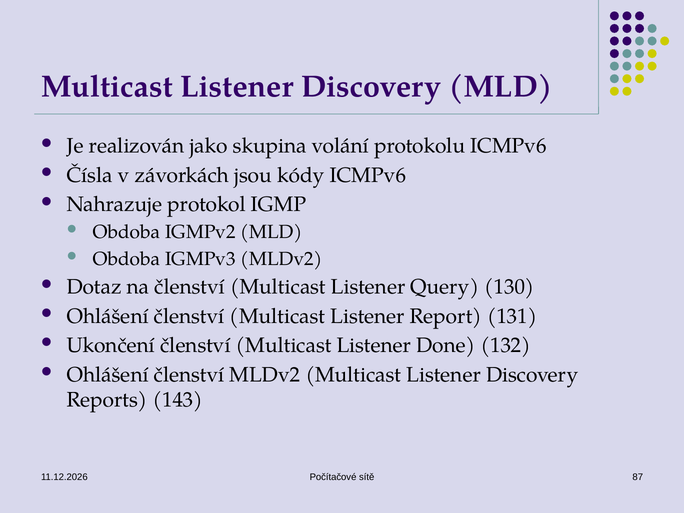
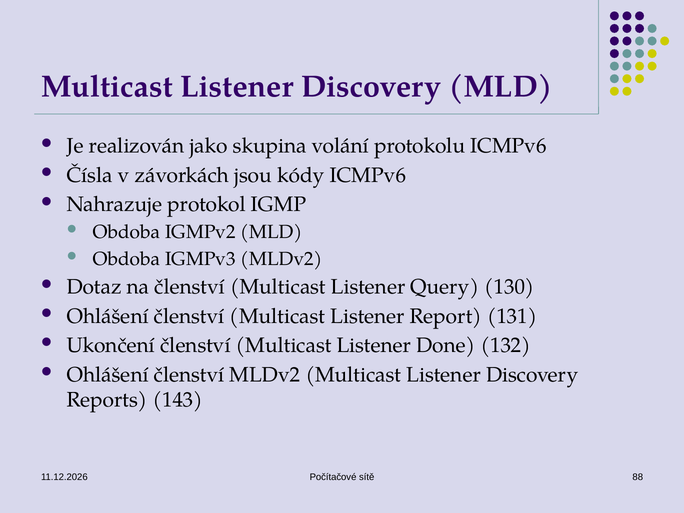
87: 87 -> 88 (638, 477)
